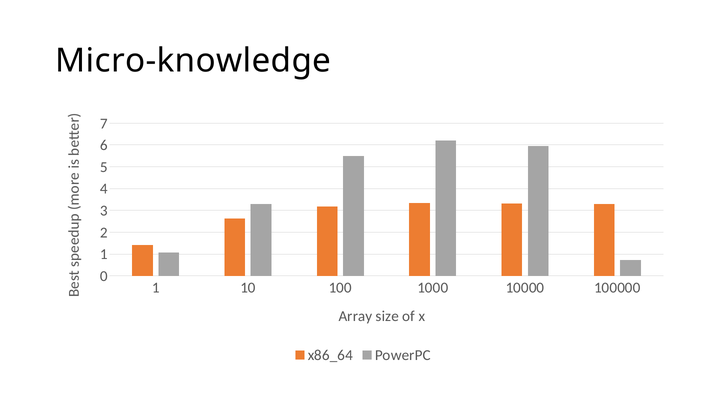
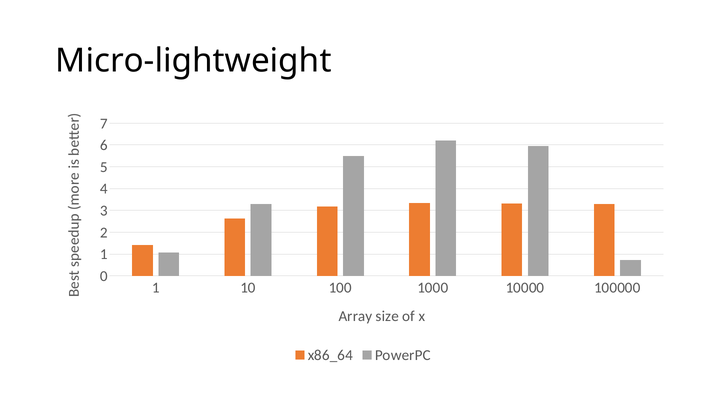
Micro-knowledge: Micro-knowledge -> Micro-lightweight (193, 61)
